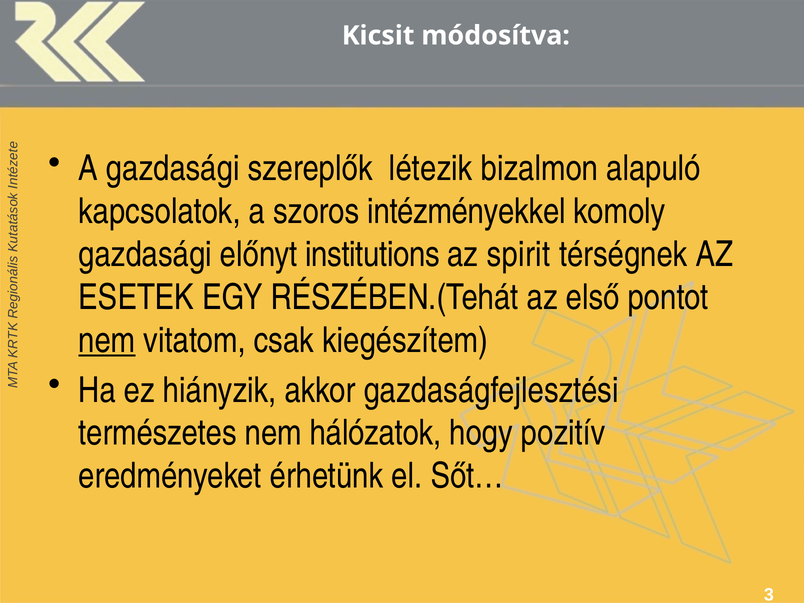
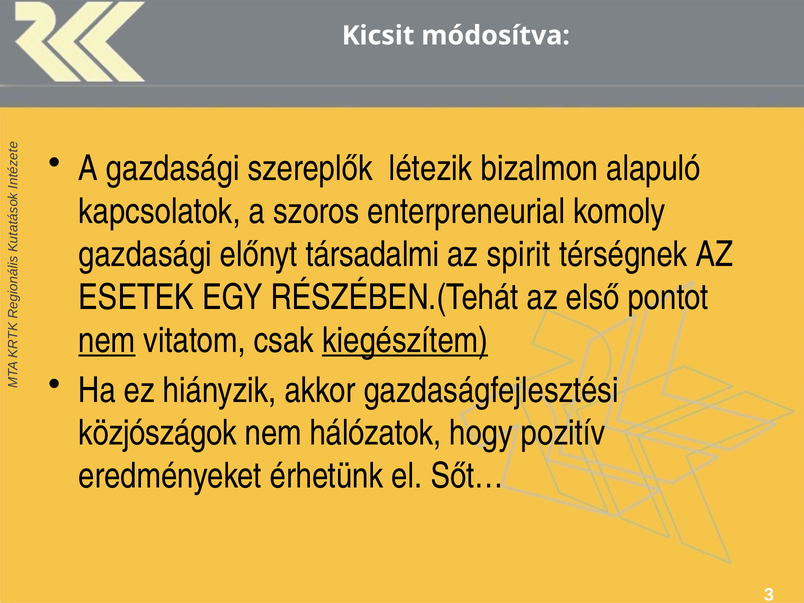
intézményekkel: intézményekkel -> enterpreneurial (466, 212)
institutions: institutions -> társadalmi (372, 254)
kiegészítem underline: none -> present (405, 340)
természetes: természetes -> közjószágok (158, 433)
